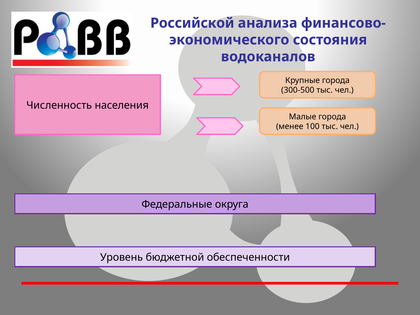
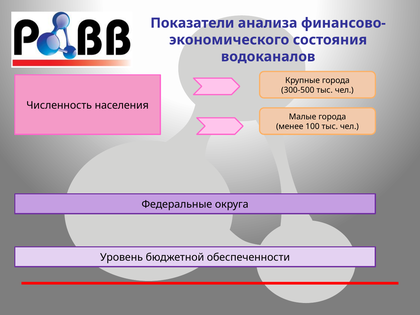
Российской: Российской -> Показатели (192, 23)
